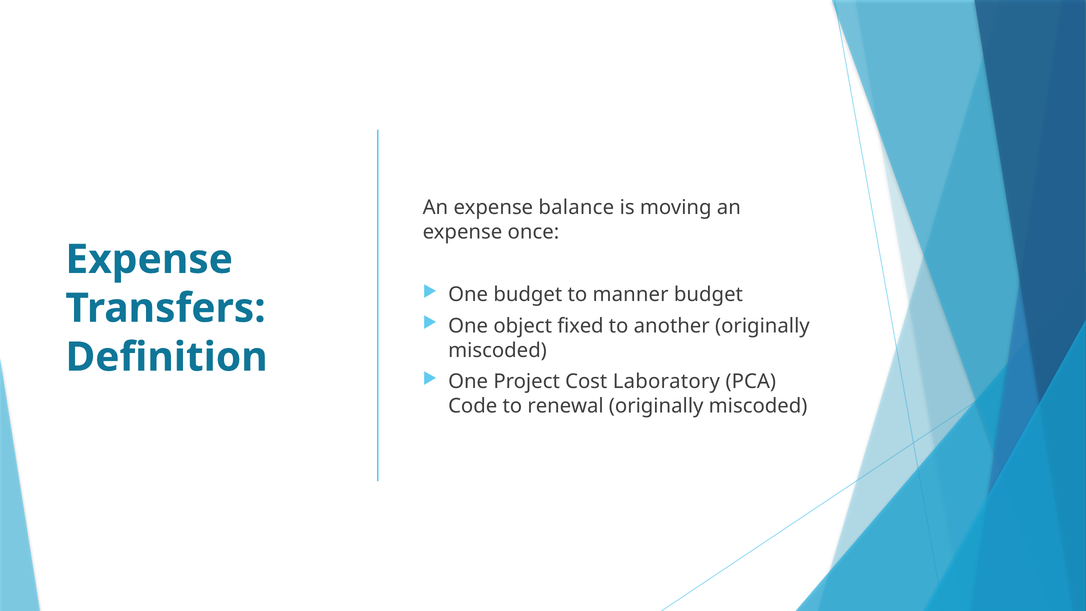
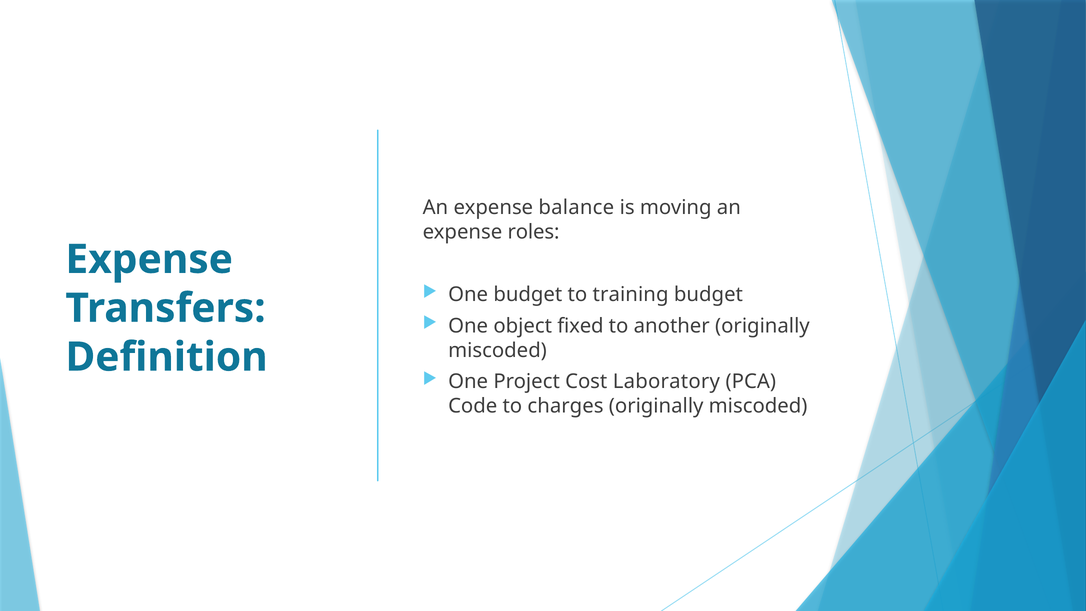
once: once -> roles (534, 232)
manner: manner -> training (631, 295)
renewal: renewal -> charges (566, 406)
